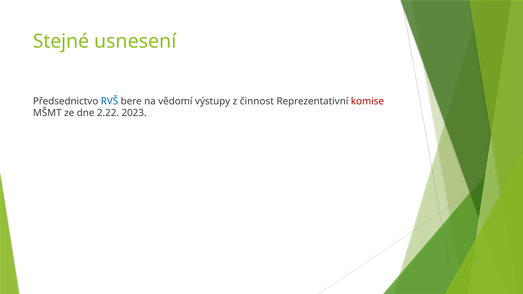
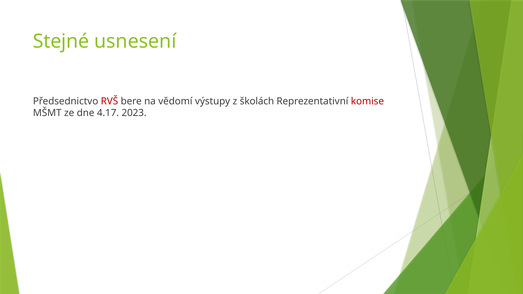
RVŠ colour: blue -> red (109, 101)
činnost: činnost -> školách (257, 101)
2.22: 2.22 -> 4.17 (108, 113)
